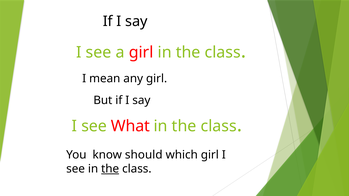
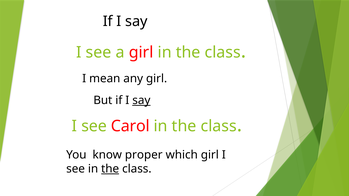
say underline: none -> present (141, 101)
What: What -> Carol (130, 126)
should: should -> proper (144, 155)
